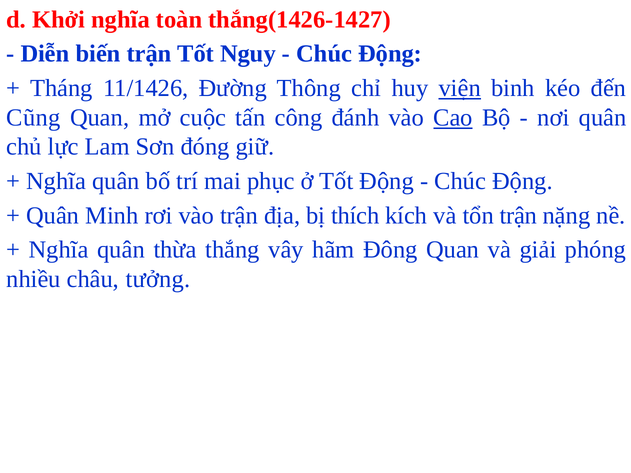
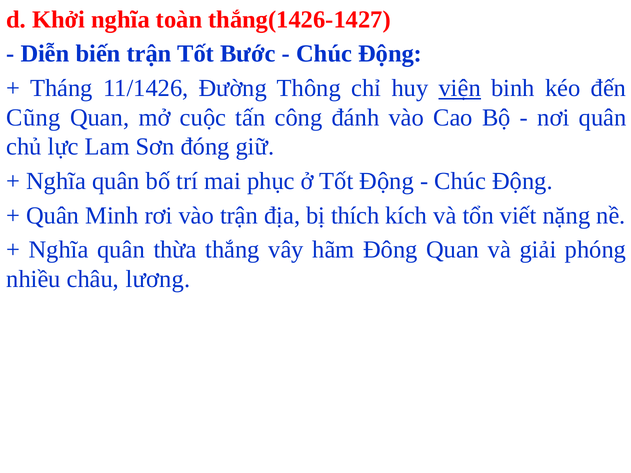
Nguy: Nguy -> Bước (248, 54)
Cao underline: present -> none (453, 118)
tổn trận: trận -> viết (518, 216)
tưởng: tưởng -> lương (158, 279)
